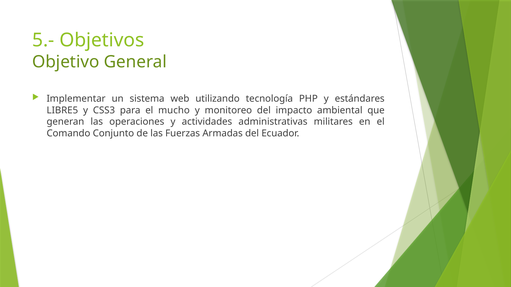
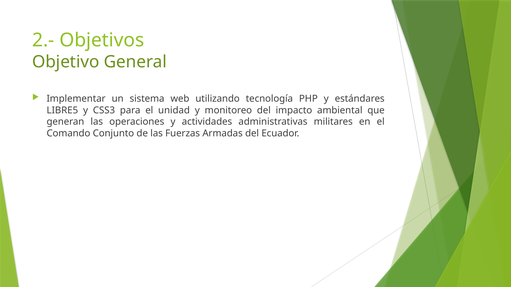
5.-: 5.- -> 2.- (43, 40)
mucho: mucho -> unidad (174, 110)
